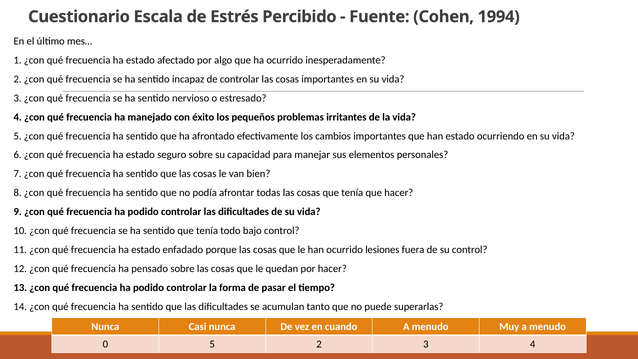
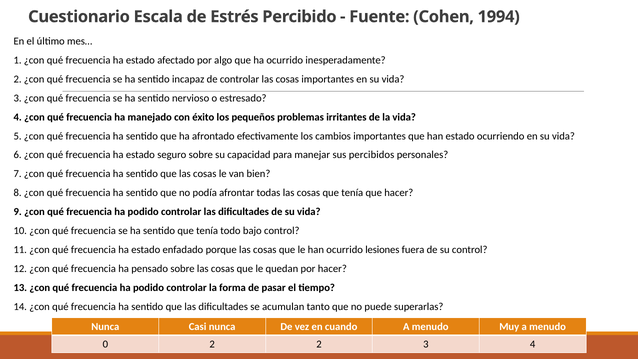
elementos: elementos -> percibidos (372, 155)
0 5: 5 -> 2 (212, 344)
